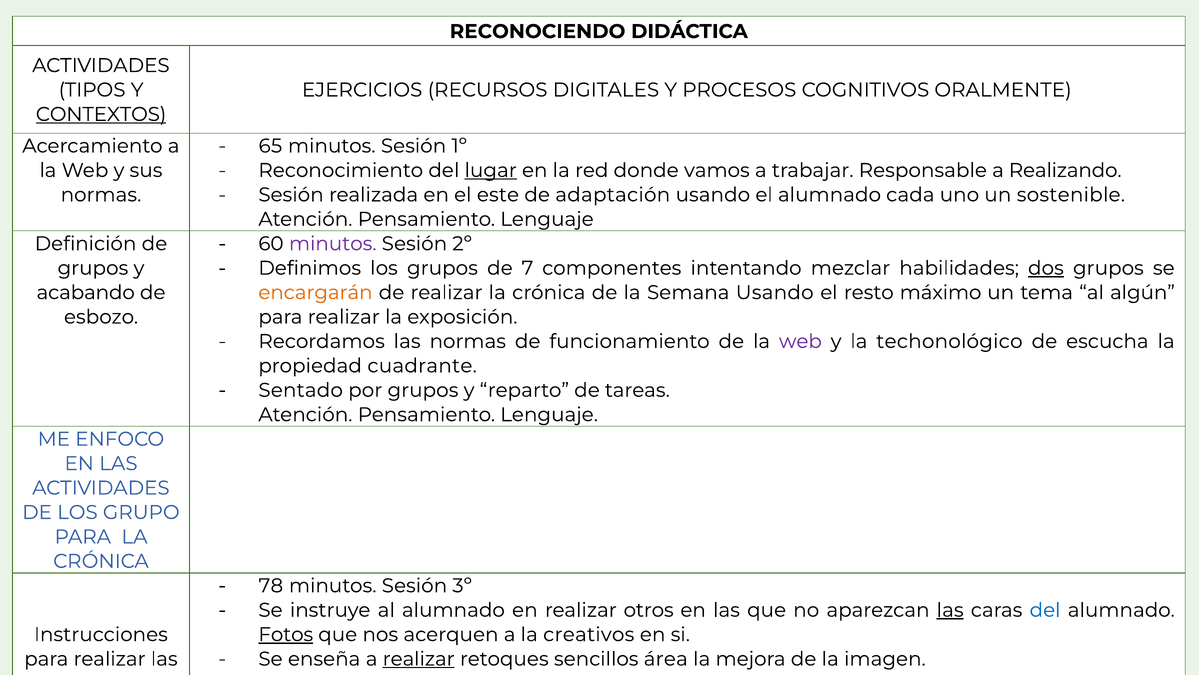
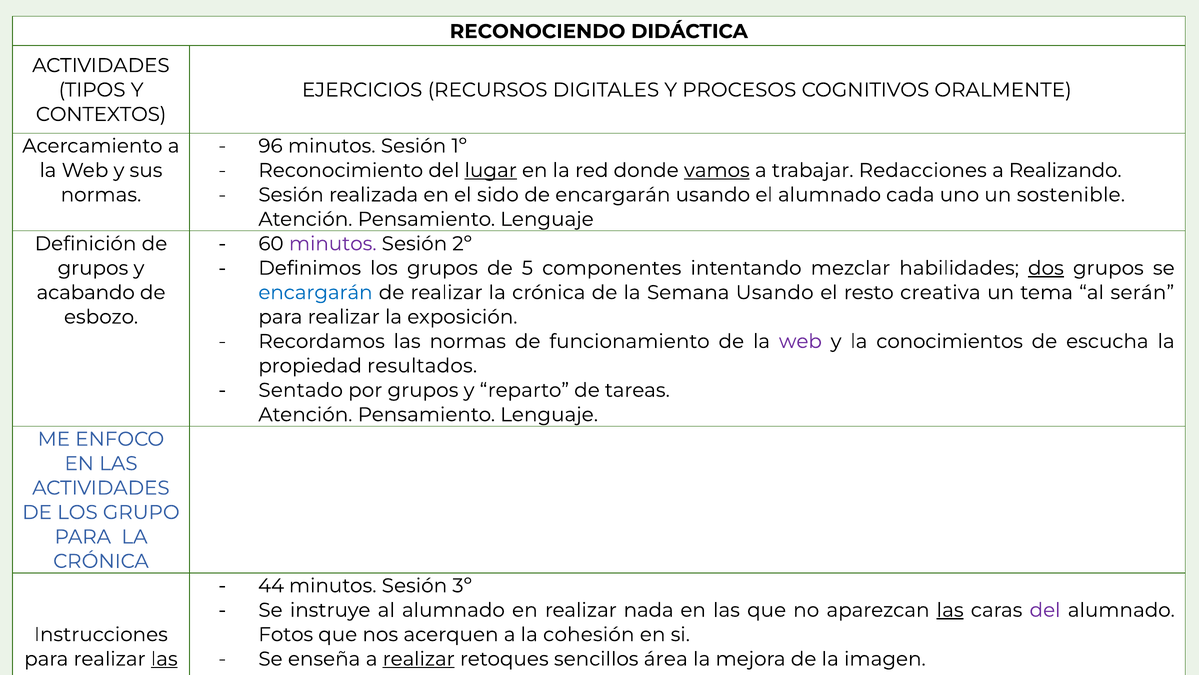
CONTEXTOS underline: present -> none (101, 114)
65: 65 -> 96 (271, 146)
vamos underline: none -> present (717, 170)
trabajar Responsable: Responsable -> Redacciones (923, 170)
el este: este -> sido (498, 195)
de adaptación: adaptación -> encargarán (613, 195)
de 7: 7 -> 5 (527, 268)
encargarán colour: orange -> blue (315, 292)
resto máximo: máximo -> creativa (940, 292)
al algún: algún -> serán (1142, 292)
la techonológico: techonológico -> conocimientos (950, 341)
propiedad cuadrante: cuadrante -> resultados (422, 366)
78: 78 -> 44 (271, 585)
realizar otros: otros -> nada (649, 610)
del colour: blue -> purple (1045, 610)
Fotos underline: present -> none (286, 634)
la creativos: creativos -> cohesión (589, 634)
las underline: none -> present (164, 658)
